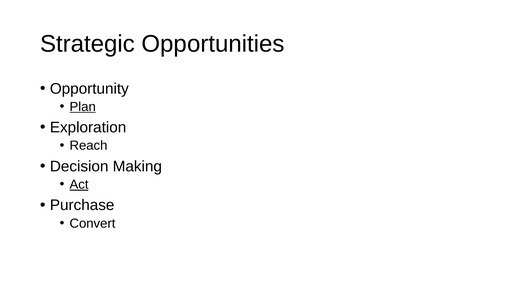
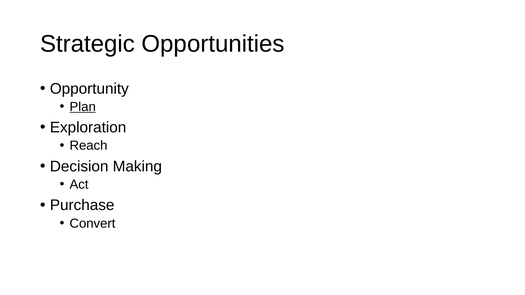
Act underline: present -> none (79, 185)
